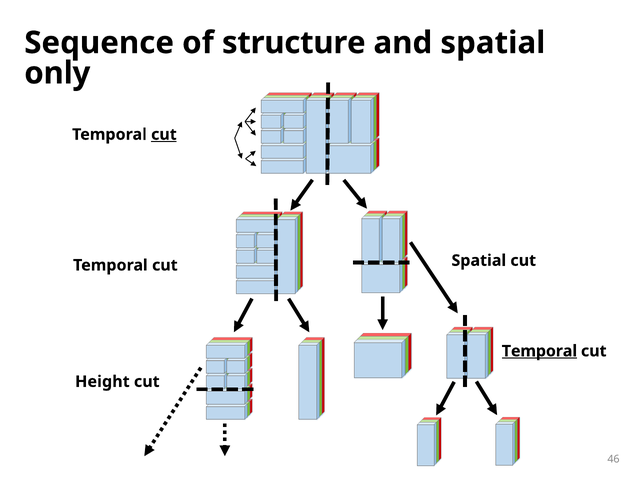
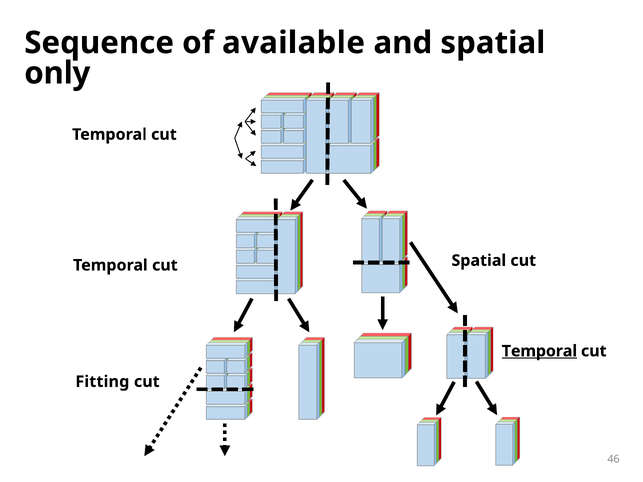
structure: structure -> available (293, 43)
cut underline: present -> none (164, 135)
Height: Height -> Fitting (102, 382)
